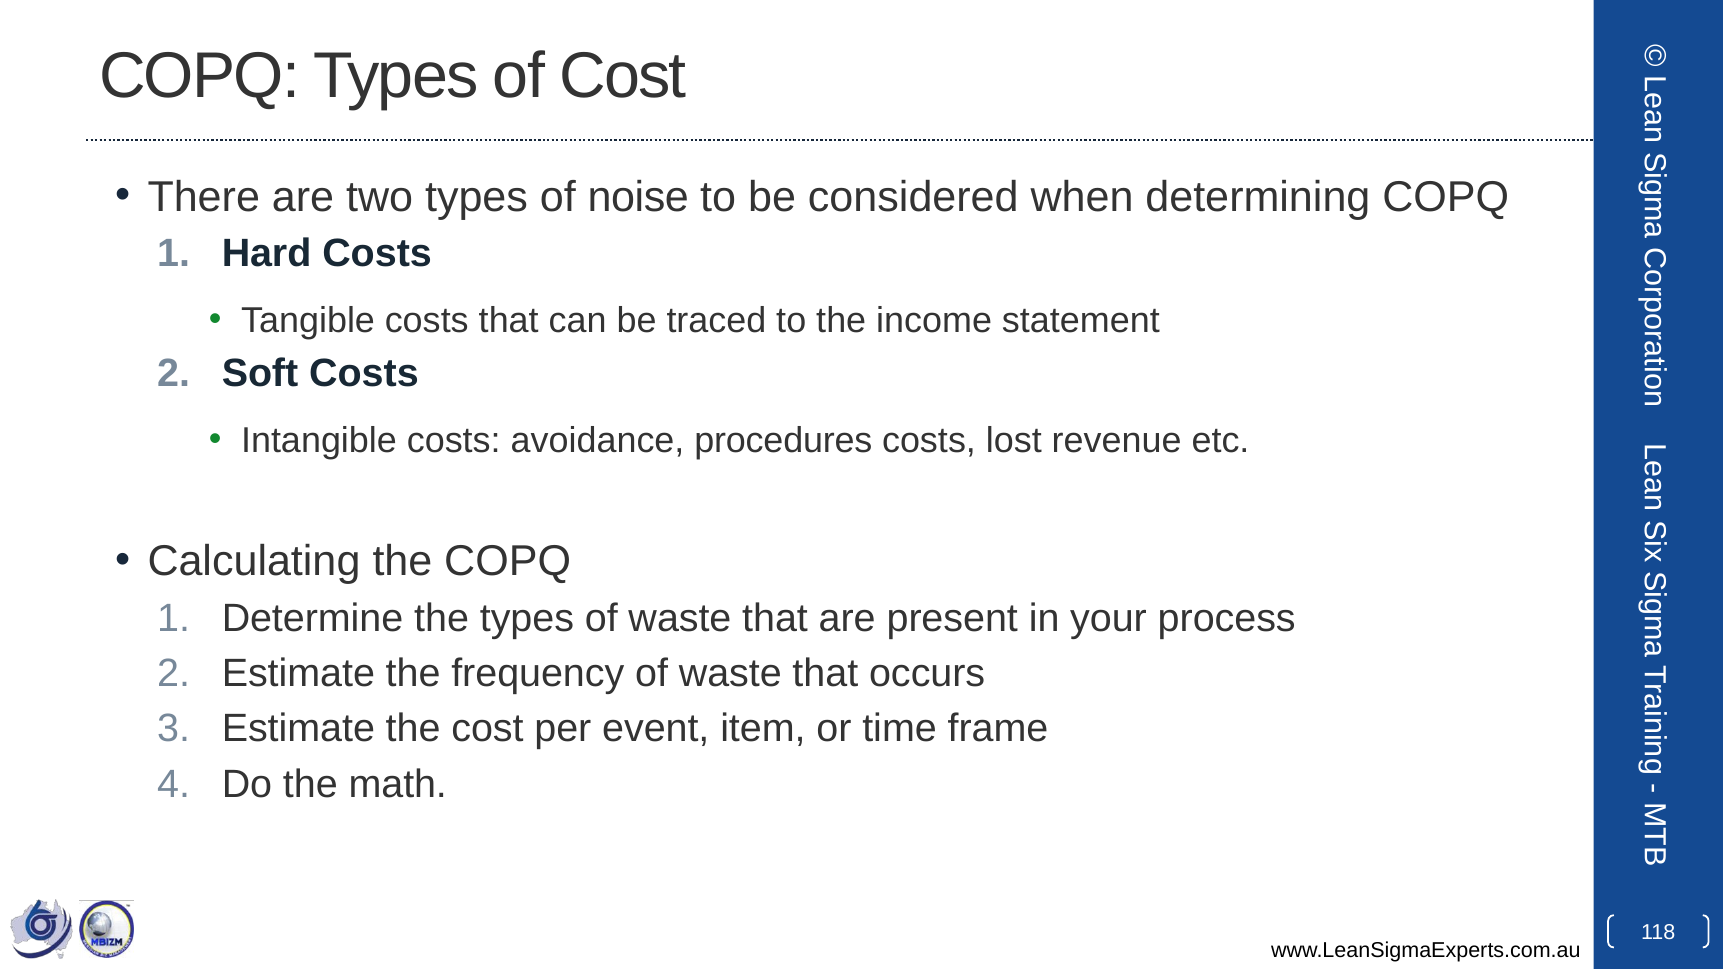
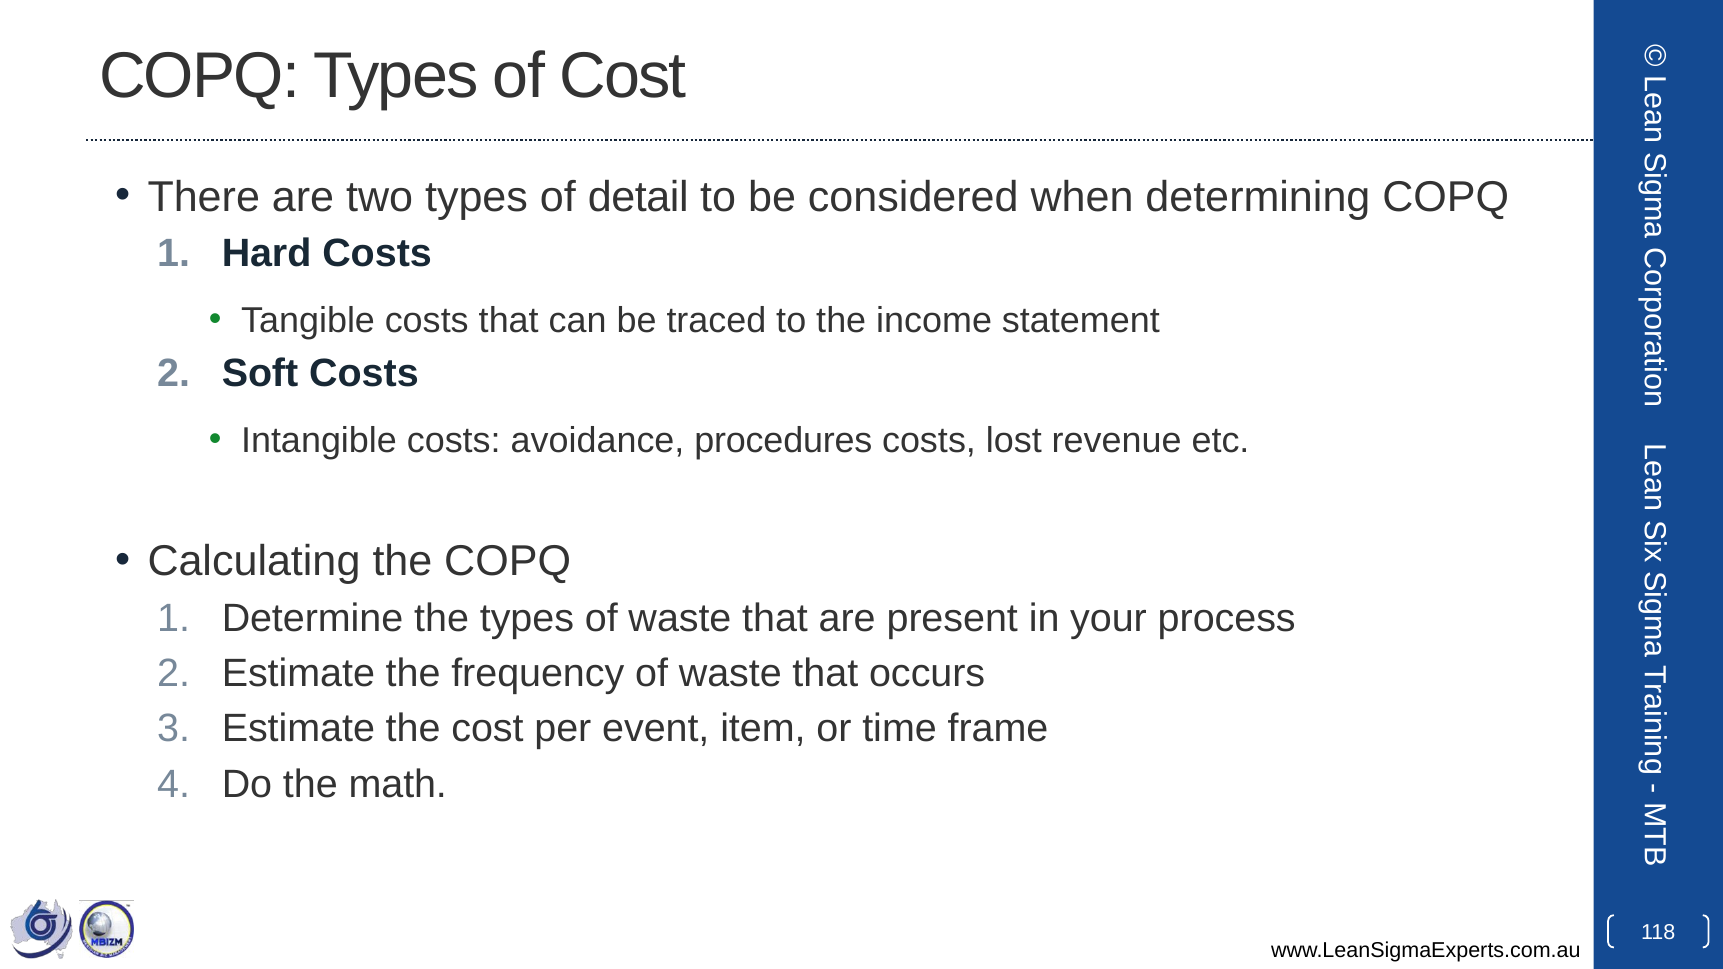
noise: noise -> detail (638, 197)
